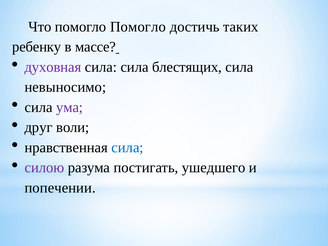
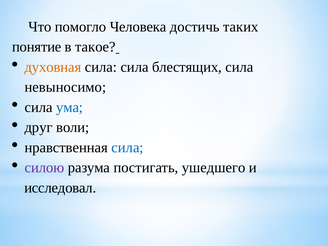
помогло Помогло: Помогло -> Человека (138, 27)
ребенку: ребенку -> понятие (37, 47)
массе: массе -> такое (95, 47)
духовная colour: purple -> orange (53, 67)
ума colour: purple -> blue (70, 107)
попечении: попечении -> исследовал (60, 188)
